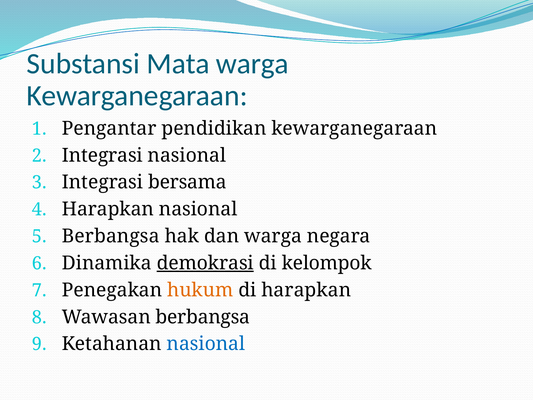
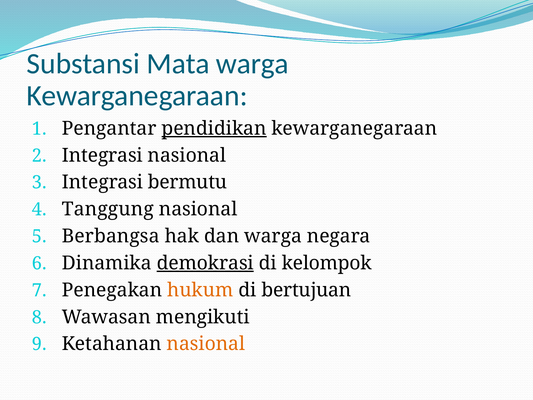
pendidikan underline: none -> present (214, 128)
bersama: bersama -> bermutu (187, 182)
Harapkan: Harapkan -> Tanggung (108, 209)
di harapkan: harapkan -> bertujuan (306, 290)
Wawasan berbangsa: berbangsa -> mengikuti (203, 317)
nasional colour: blue -> orange (206, 344)
